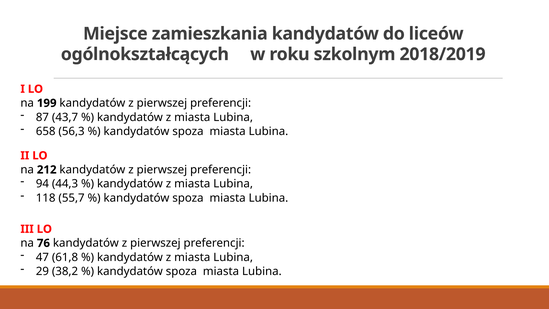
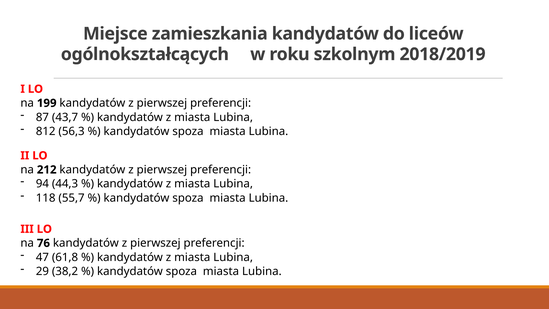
658: 658 -> 812 (46, 131)
